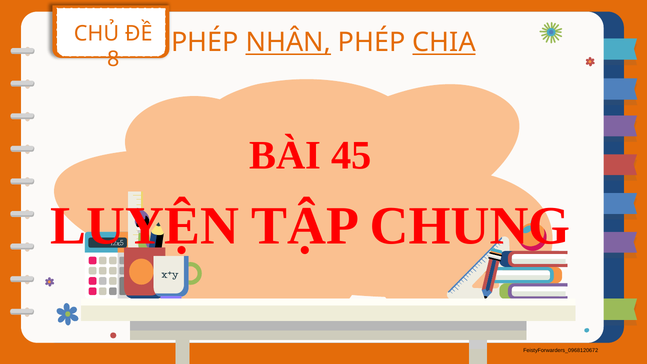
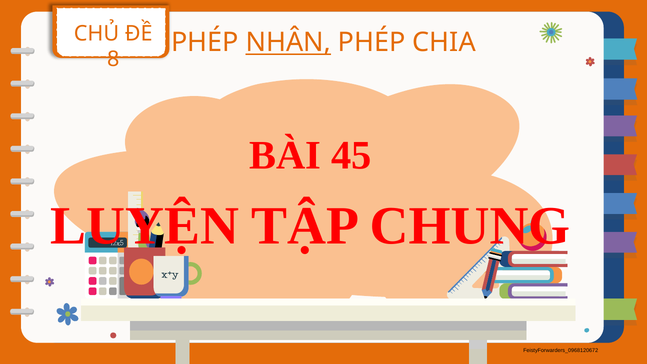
CHIA underline: present -> none (444, 43)
